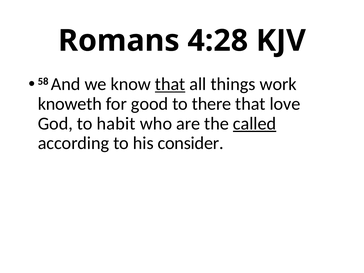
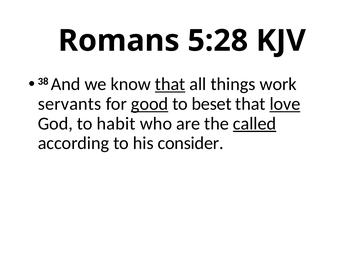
4:28: 4:28 -> 5:28 (218, 41)
58: 58 -> 38 (43, 81)
knoweth: knoweth -> servants (70, 104)
good underline: none -> present (150, 104)
there: there -> beset (212, 104)
love underline: none -> present (285, 104)
